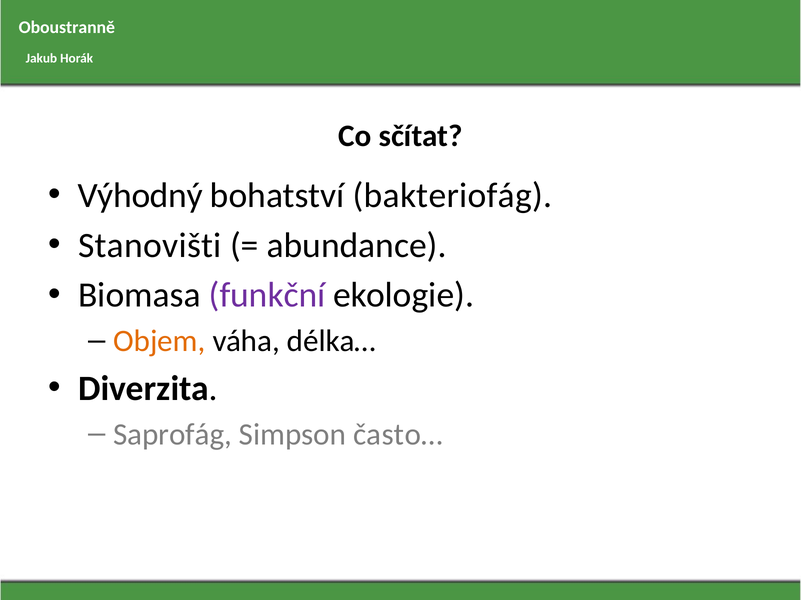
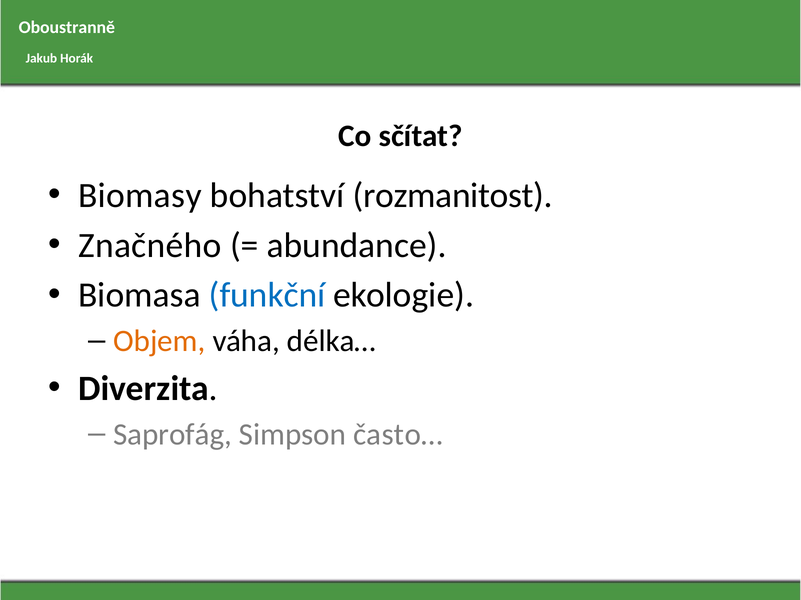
Výhodný: Výhodný -> Biomasy (140, 196)
bakteriofág: bakteriofág -> rozmanitost (453, 196)
Stanovišti: Stanovišti -> Značného (150, 246)
funkční colour: purple -> blue (267, 296)
